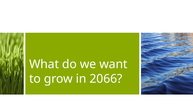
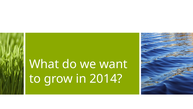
2066: 2066 -> 2014 (106, 78)
